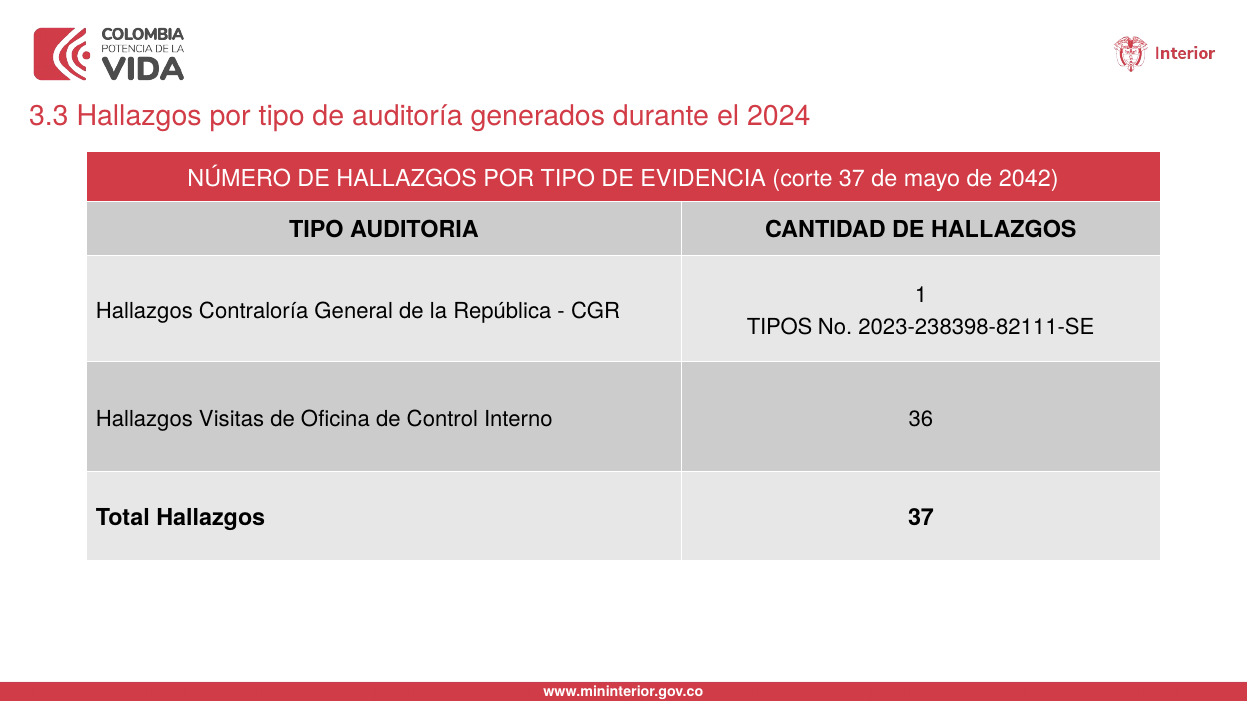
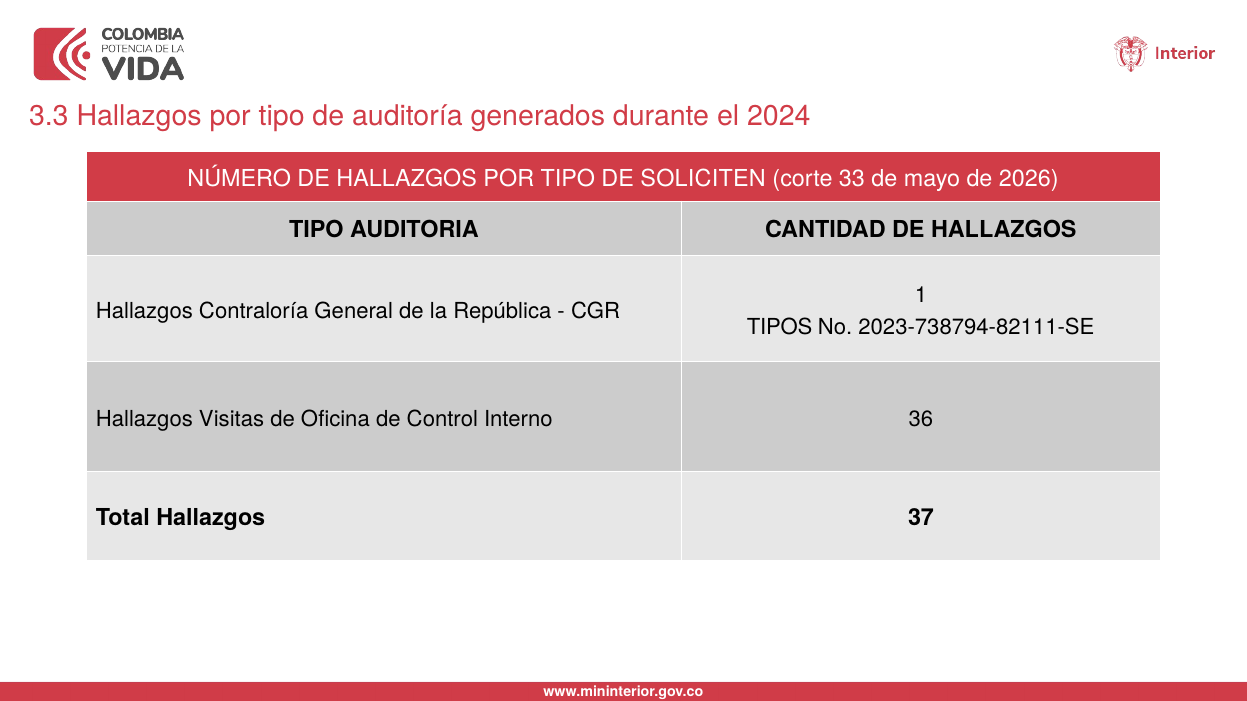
EVIDENCIA: EVIDENCIA -> SOLICITEN (703, 179)
corte 37: 37 -> 33 (852, 179)
2042: 2042 -> 2026 (1029, 179)
2023-238398-82111-SE: 2023-238398-82111-SE -> 2023-738794-82111-SE (976, 327)
